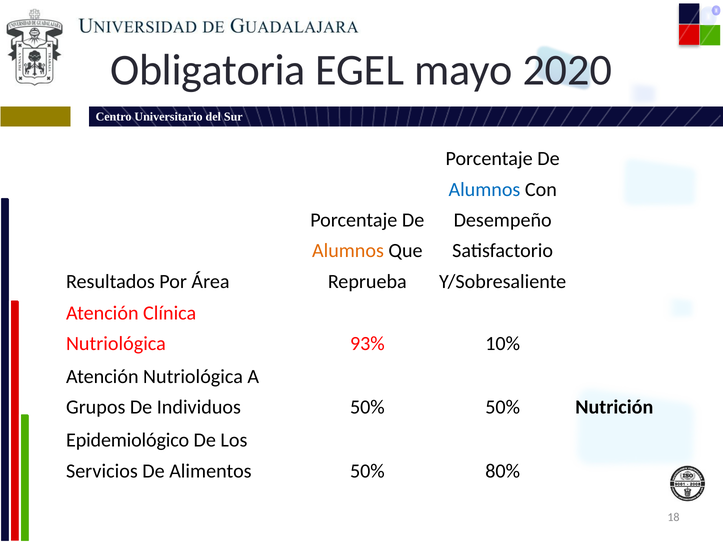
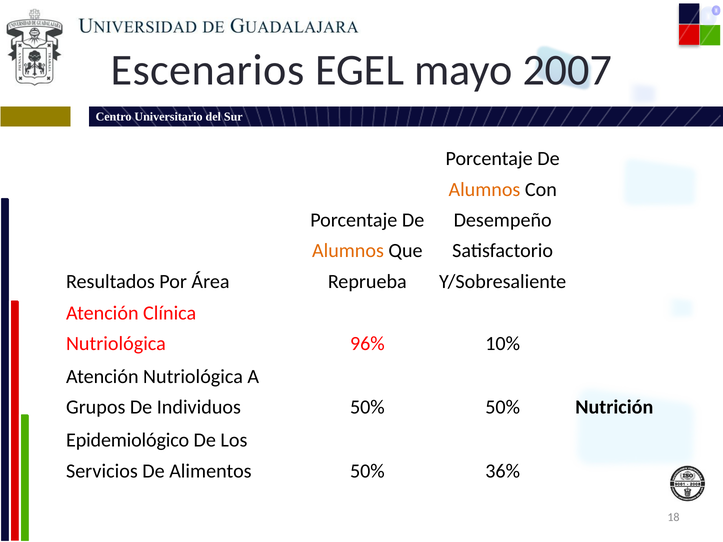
Obligatoria: Obligatoria -> Escenarios (207, 70)
2020: 2020 -> 2007 (567, 70)
Alumnos colour: blue -> orange (484, 189)
93%: 93% -> 96% (367, 344)
80%: 80% -> 36% (503, 471)
